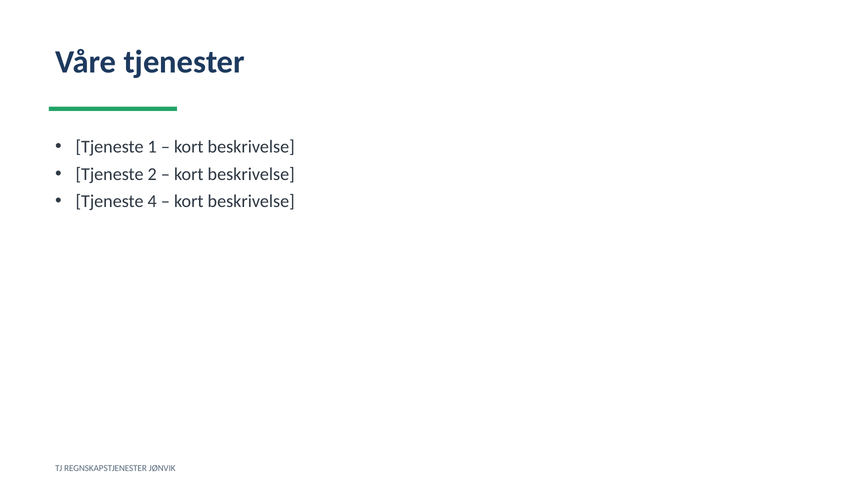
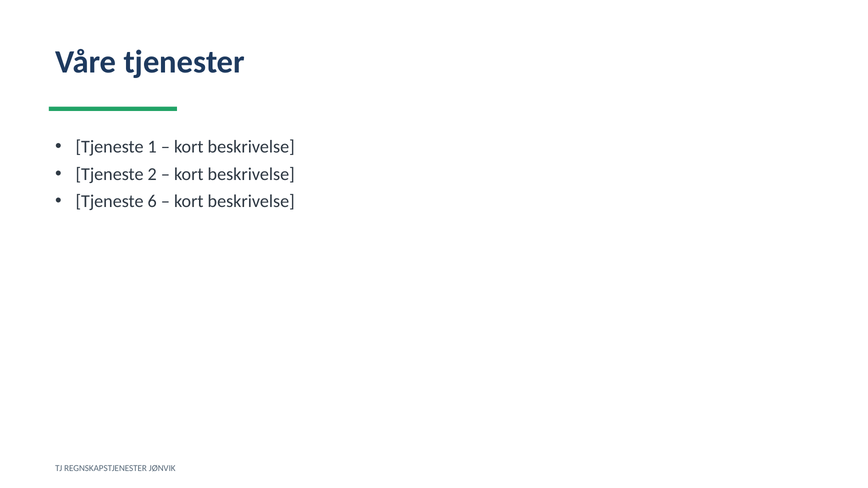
4: 4 -> 6 (152, 201)
